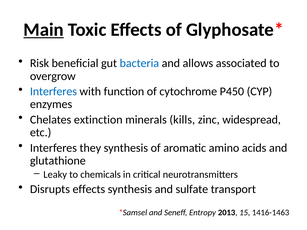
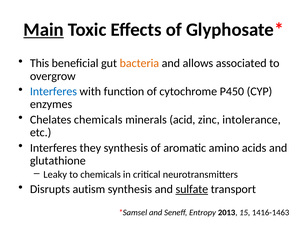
Risk: Risk -> This (40, 63)
bacteria colour: blue -> orange (139, 63)
Chelates extinction: extinction -> chemicals (98, 120)
kills: kills -> acid (182, 120)
widespread: widespread -> intolerance (252, 120)
Disrupts effects: effects -> autism (89, 189)
sulfate underline: none -> present (192, 189)
